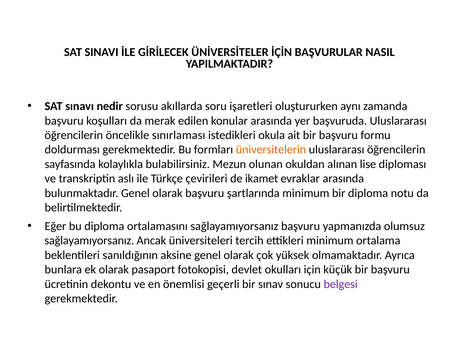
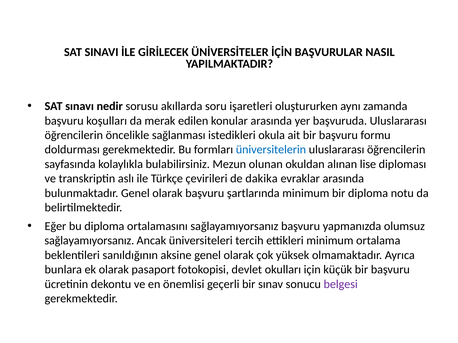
sınırlaması: sınırlaması -> sağlanması (179, 135)
üniversitelerin colour: orange -> blue (271, 150)
ikamet: ikamet -> dakika (262, 179)
